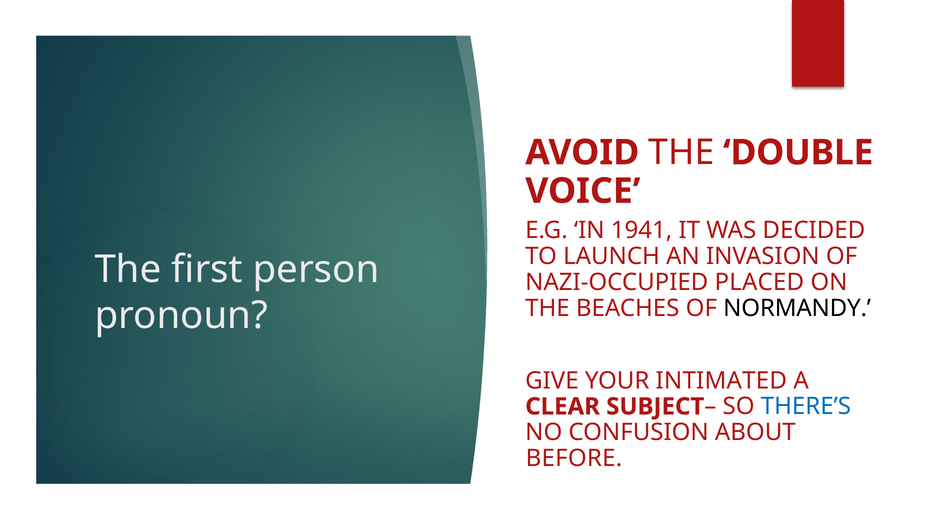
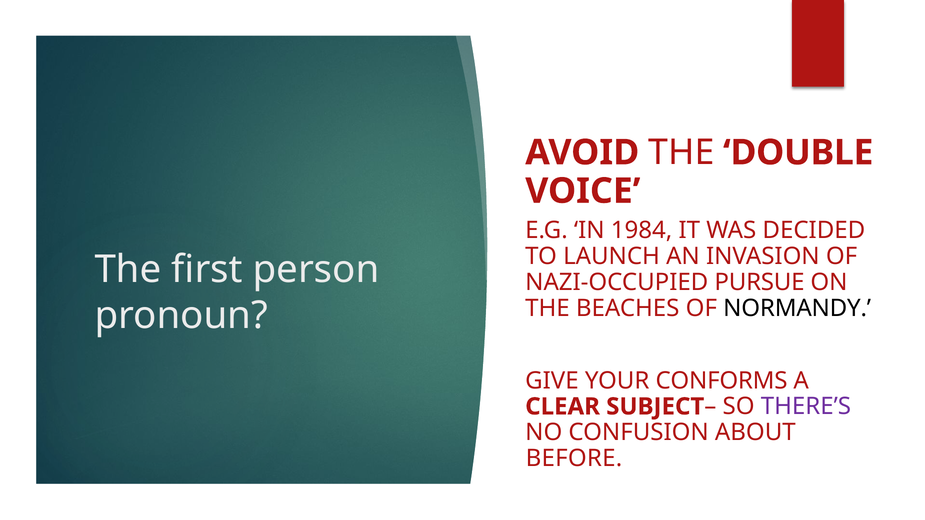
1941: 1941 -> 1984 (642, 231)
PLACED: PLACED -> PURSUE (760, 283)
INTIMATED: INTIMATED -> CONFORMS (722, 381)
THERE’S colour: blue -> purple (806, 407)
